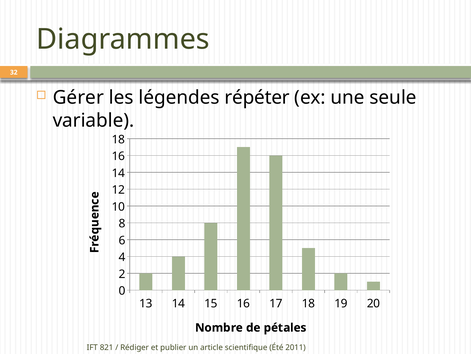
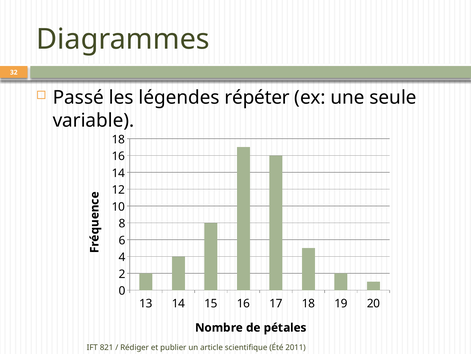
Gérer: Gérer -> Passé (78, 97)
